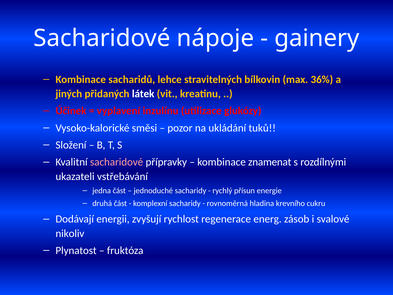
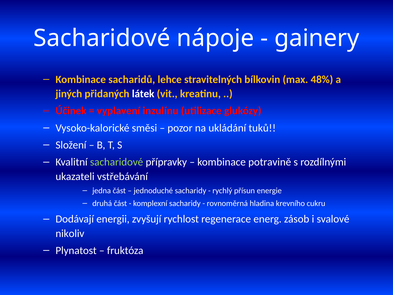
36%: 36% -> 48% (322, 79)
sacharidové colour: pink -> light green (117, 162)
znamenat: znamenat -> potravině (270, 162)
